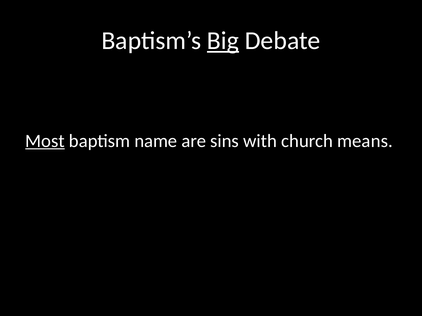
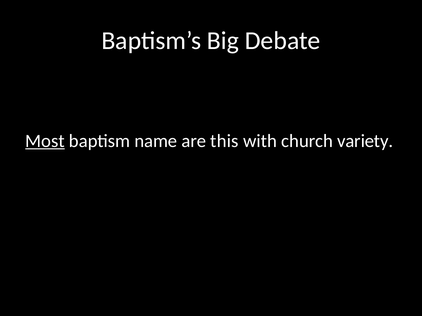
Big underline: present -> none (223, 41)
sins: sins -> this (224, 141)
means: means -> variety (365, 141)
